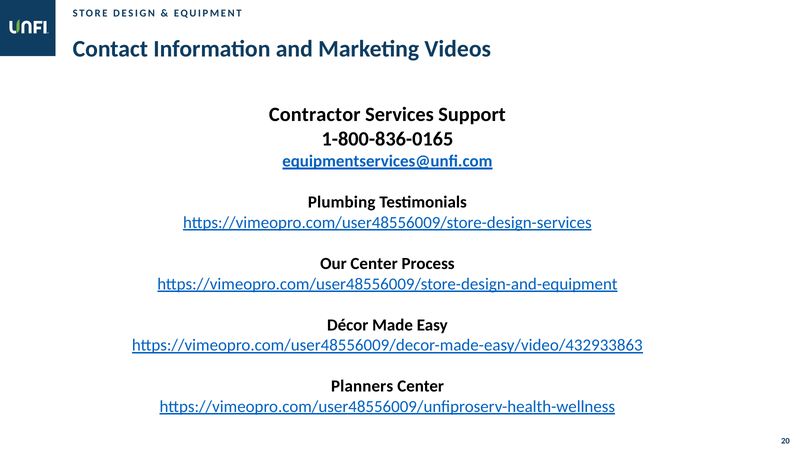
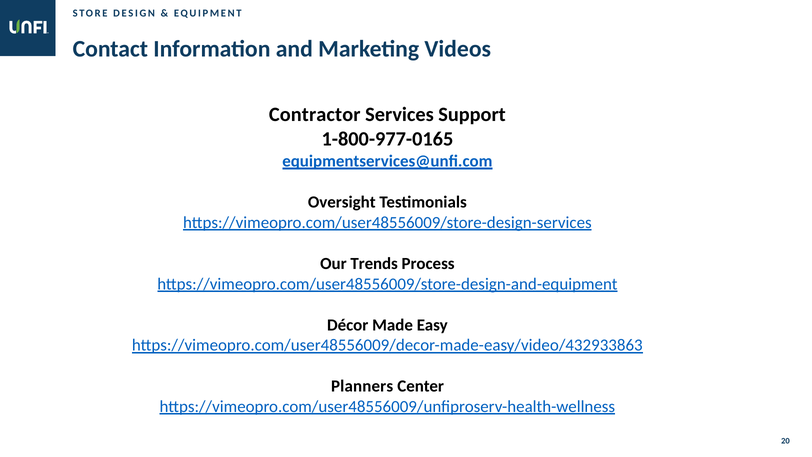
1-800-836-0165: 1-800-836-0165 -> 1-800-977-0165 (387, 139)
Plumbing: Plumbing -> Oversight (342, 202)
Our Center: Center -> Trends (374, 263)
